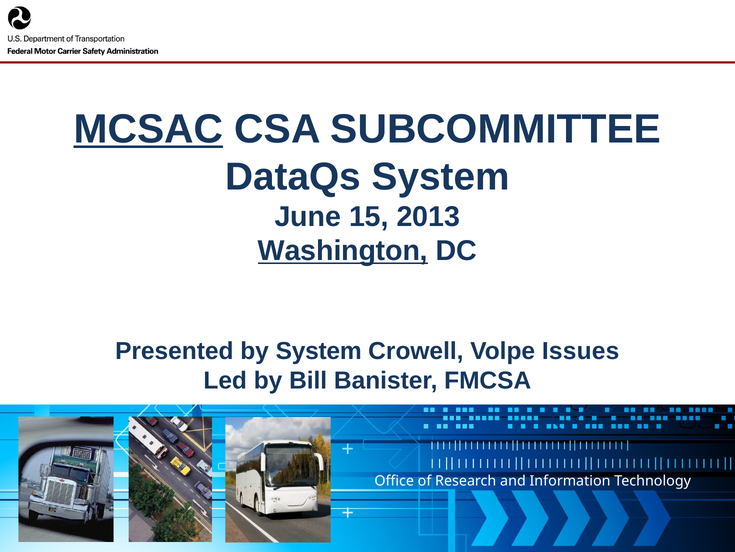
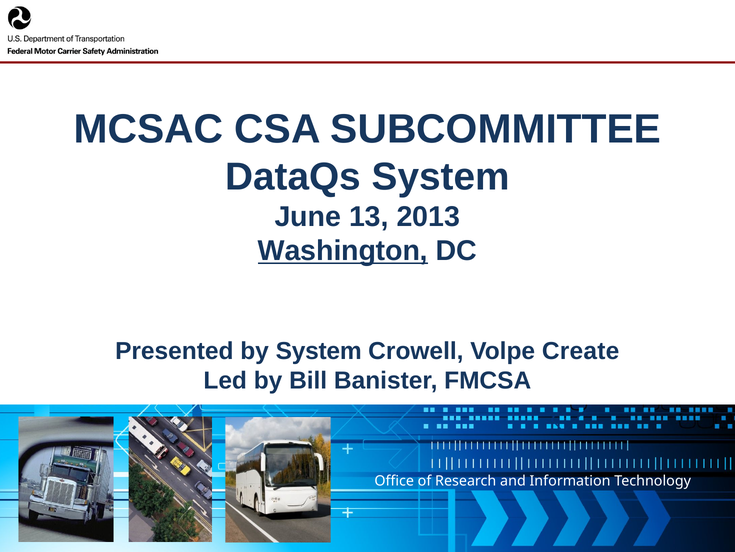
MCSAC underline: present -> none (148, 129)
15: 15 -> 13 (369, 216)
Issues: Issues -> Create (581, 351)
